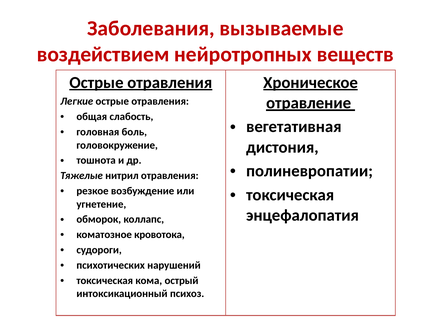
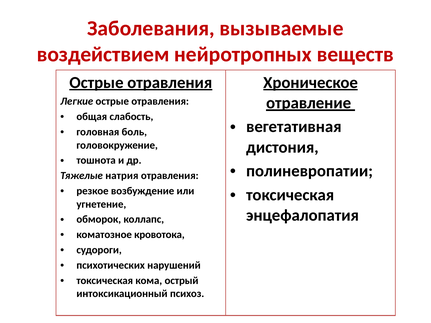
нитрил: нитрил -> натрия (122, 176)
